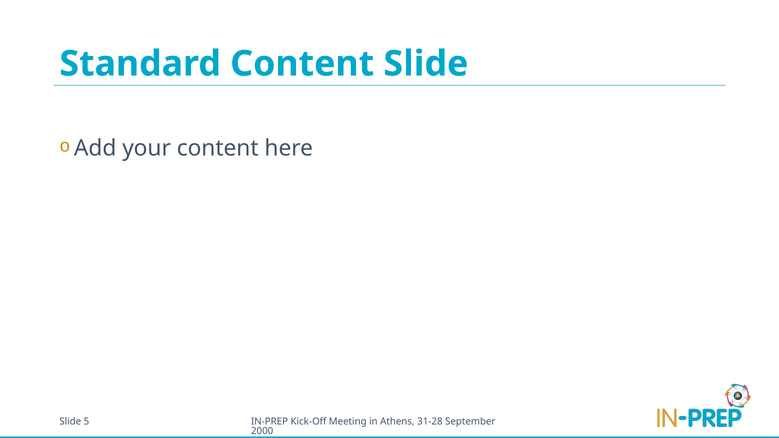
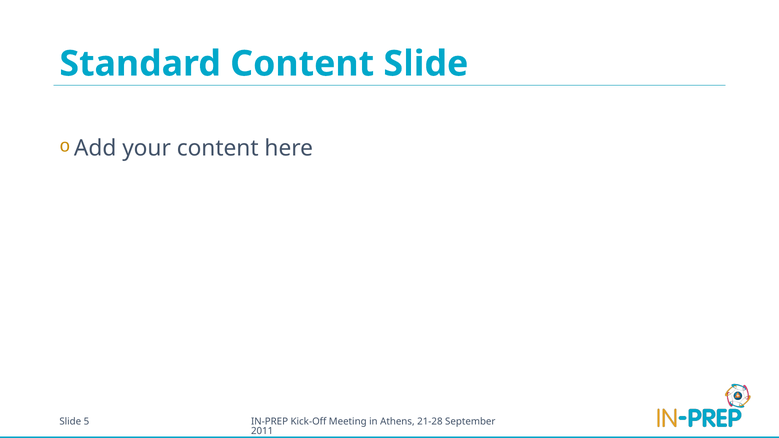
31-28: 31-28 -> 21-28 (430, 422)
2000: 2000 -> 2011 (262, 431)
